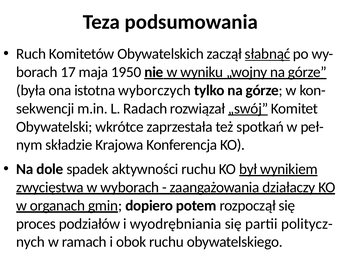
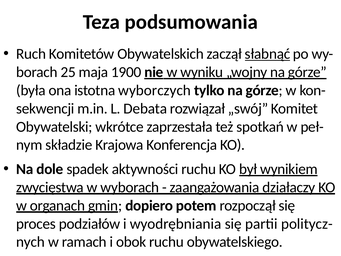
17: 17 -> 25 (68, 72)
1950: 1950 -> 1900 (126, 72)
Radach: Radach -> Debata (145, 108)
„swój underline: present -> none (248, 108)
